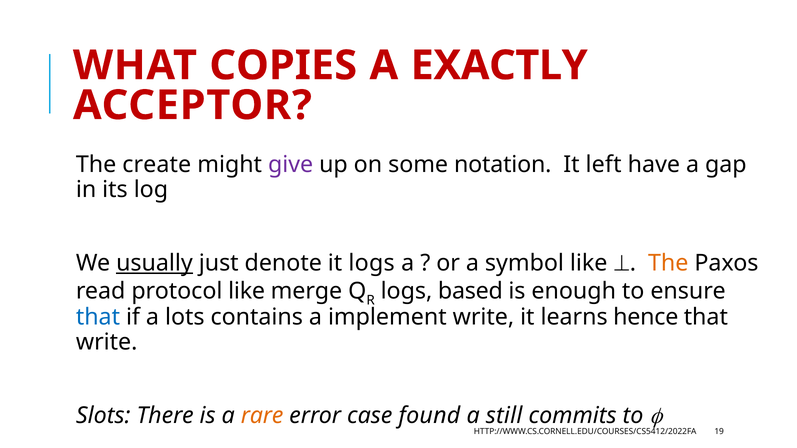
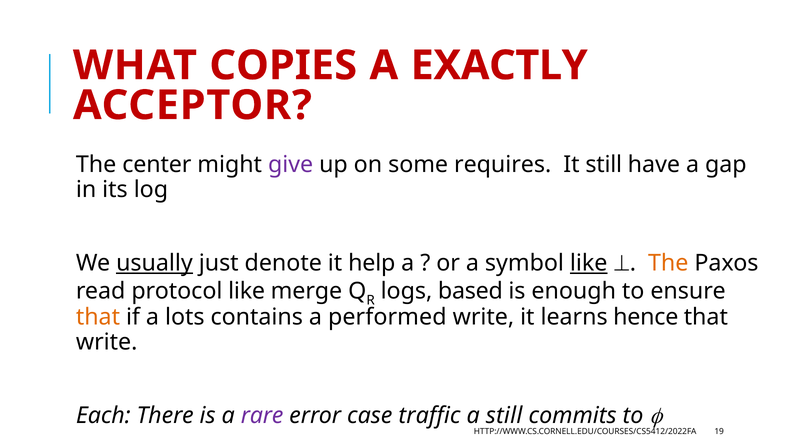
create: create -> center (157, 165)
notation: notation -> requires (503, 165)
It left: left -> still (604, 165)
it logs: logs -> help (372, 263)
like underline: none -> present (589, 263)
that colour: blue -> orange (98, 317)
implement: implement -> performed (387, 317)
Slots: Slots -> Each (103, 416)
rare colour: orange -> purple (262, 416)
found: found -> traffic (429, 416)
